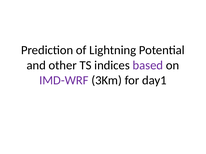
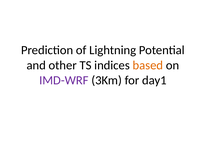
based colour: purple -> orange (148, 65)
